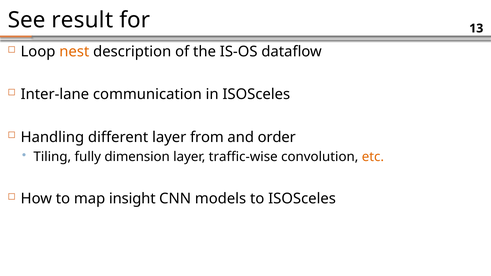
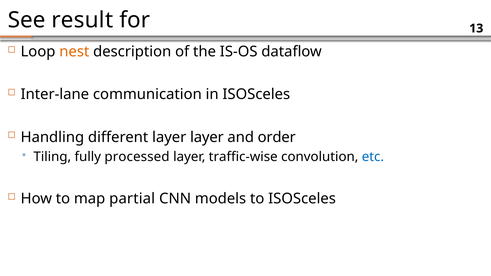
layer from: from -> layer (207, 137)
dimension: dimension -> processed (137, 157)
etc colour: orange -> blue (373, 157)
insight: insight -> partial (132, 199)
